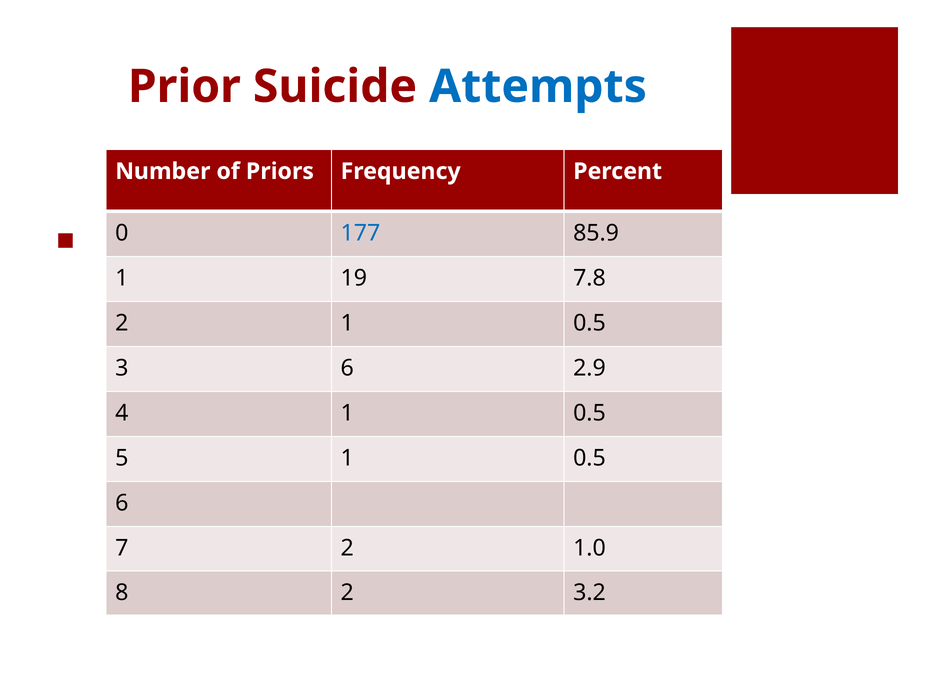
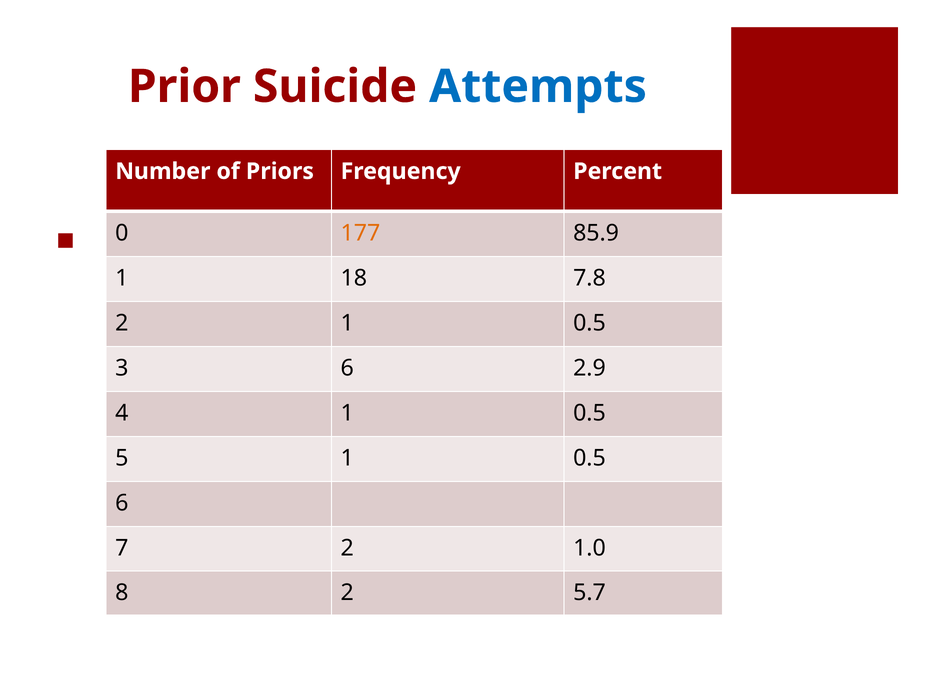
177 colour: blue -> orange (360, 233)
19: 19 -> 18 (354, 278)
3.2: 3.2 -> 5.7 (590, 593)
